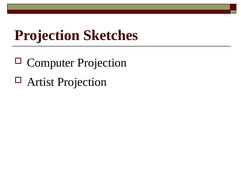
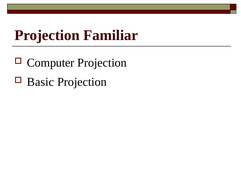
Sketches: Sketches -> Familiar (111, 35)
Artist: Artist -> Basic (40, 82)
